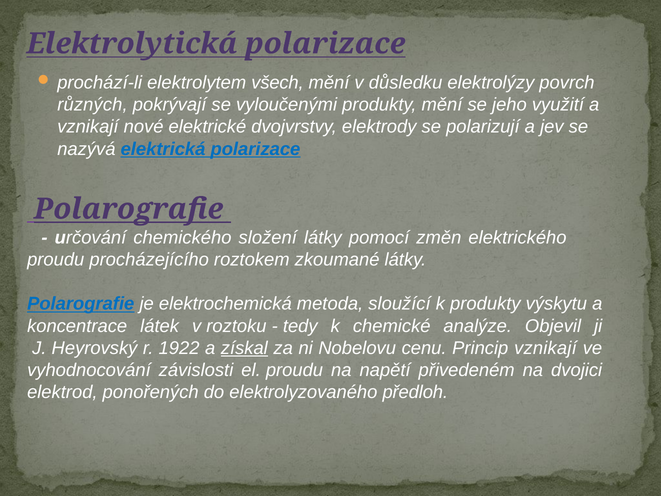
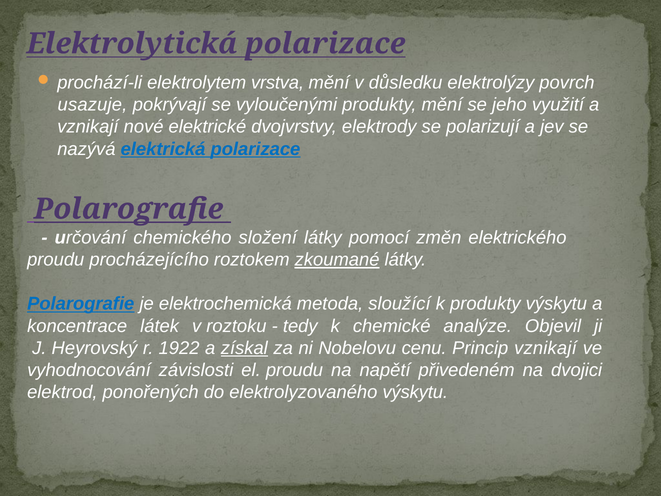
všech: všech -> vrstva (277, 83)
různých: různých -> usazuje (92, 105)
zkoumané underline: none -> present (337, 260)
elektrolyzovaného předloh: předloh -> výskytu (415, 392)
